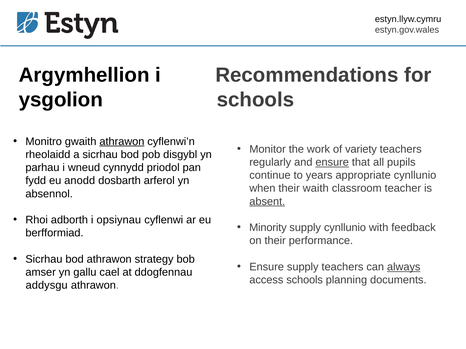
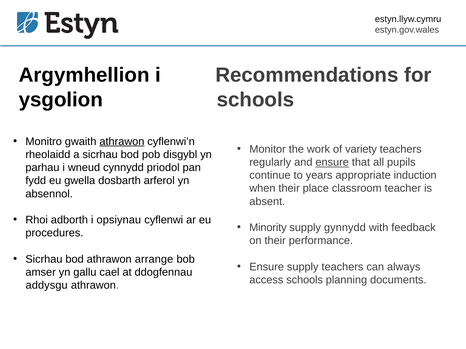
appropriate cynllunio: cynllunio -> induction (415, 176)
anodd: anodd -> gwella (80, 181)
waith: waith -> place (316, 189)
absent underline: present -> none (267, 202)
supply cynllunio: cynllunio -> gynnydd (345, 228)
berfformiad: berfformiad -> procedures (54, 233)
strategy: strategy -> arrange (154, 260)
always underline: present -> none (404, 267)
